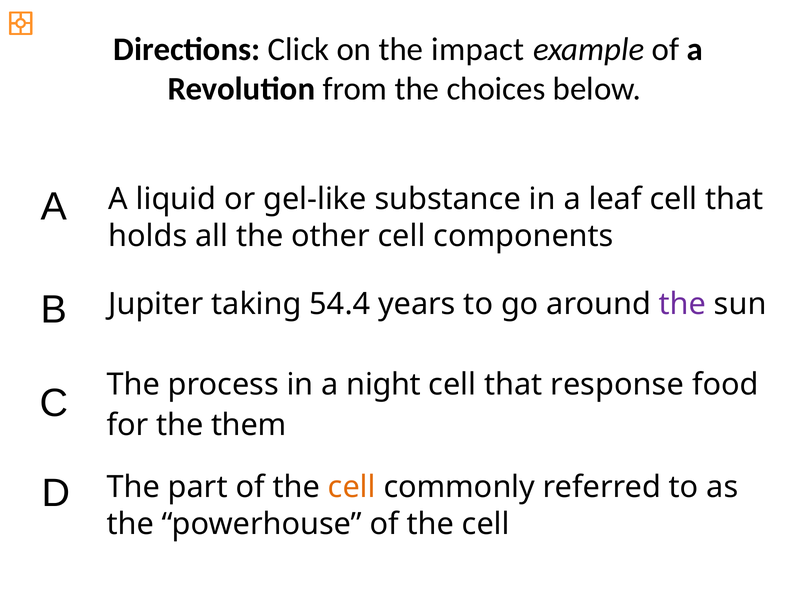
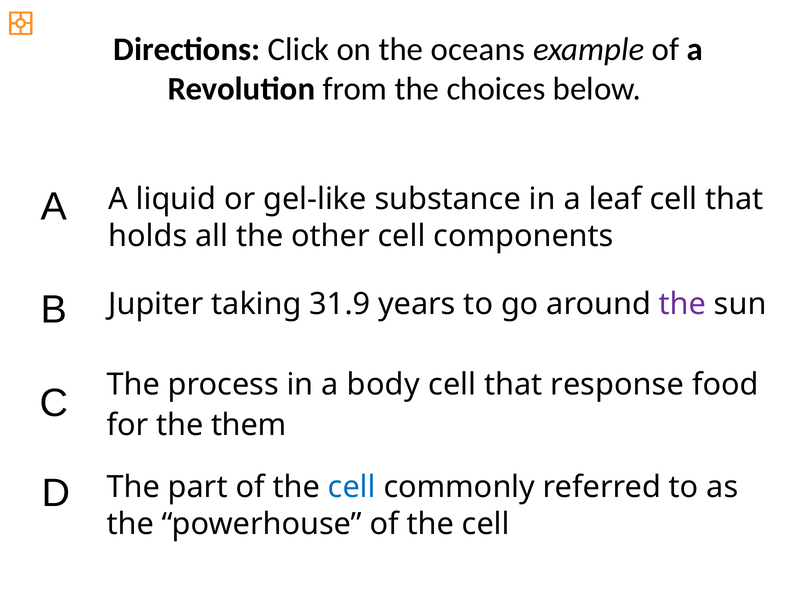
impact: impact -> oceans (478, 49)
54.4: 54.4 -> 31.9 (340, 304)
night: night -> body (383, 385)
cell colour: orange -> blue (352, 487)
